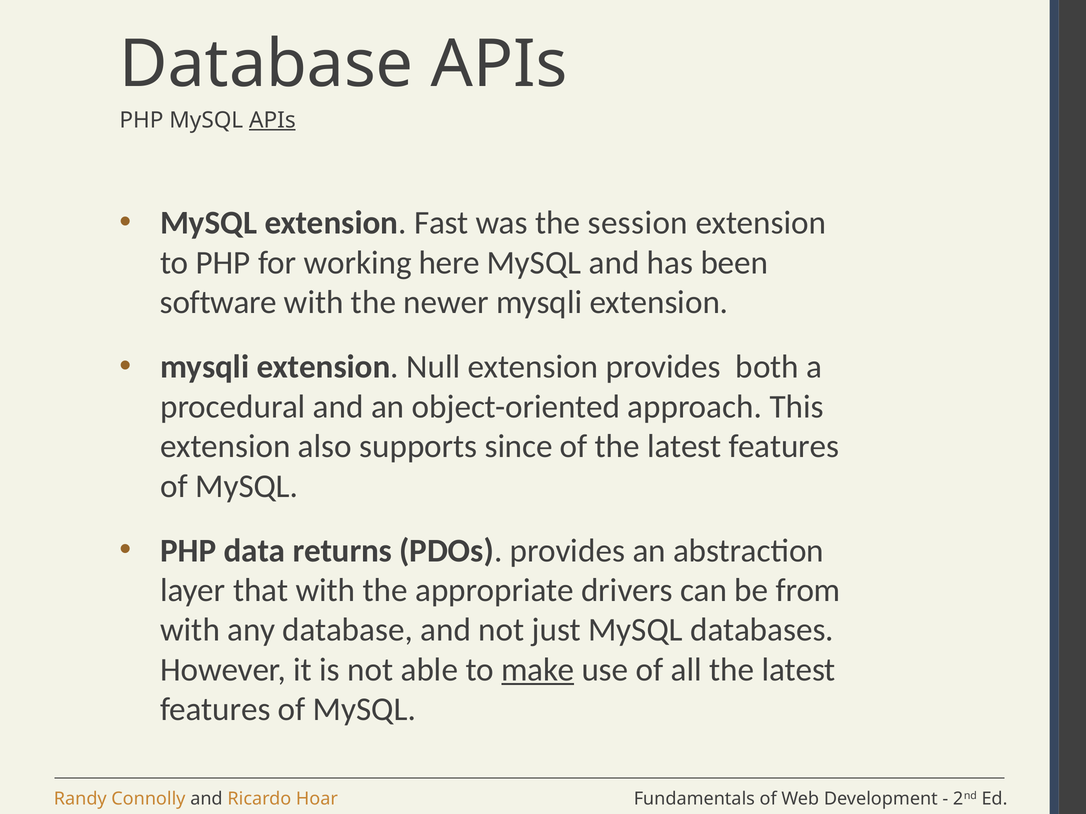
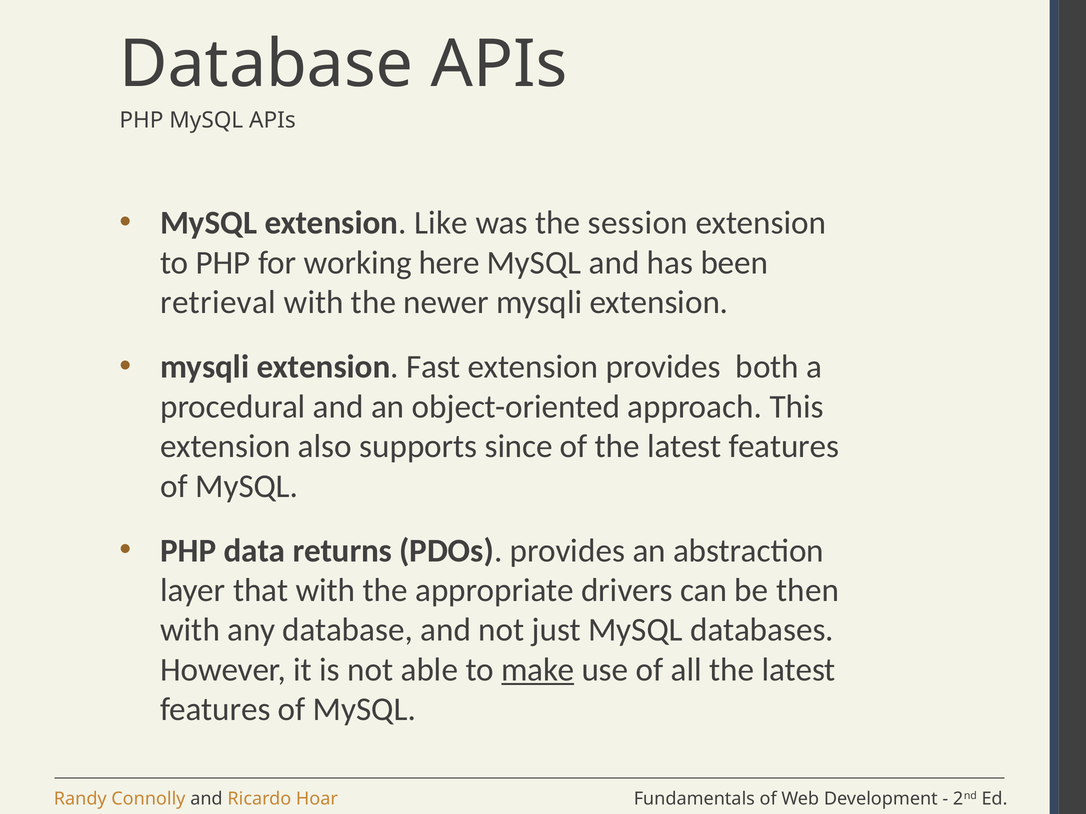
APIs underline: present -> none (272, 120)
Fast: Fast -> Like (441, 223)
software: software -> retrieval (218, 303)
Null: Null -> Fast (433, 367)
from: from -> then (808, 591)
